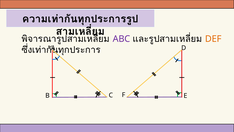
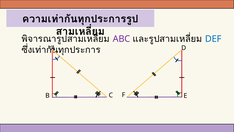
DEF colour: orange -> blue (213, 39)
